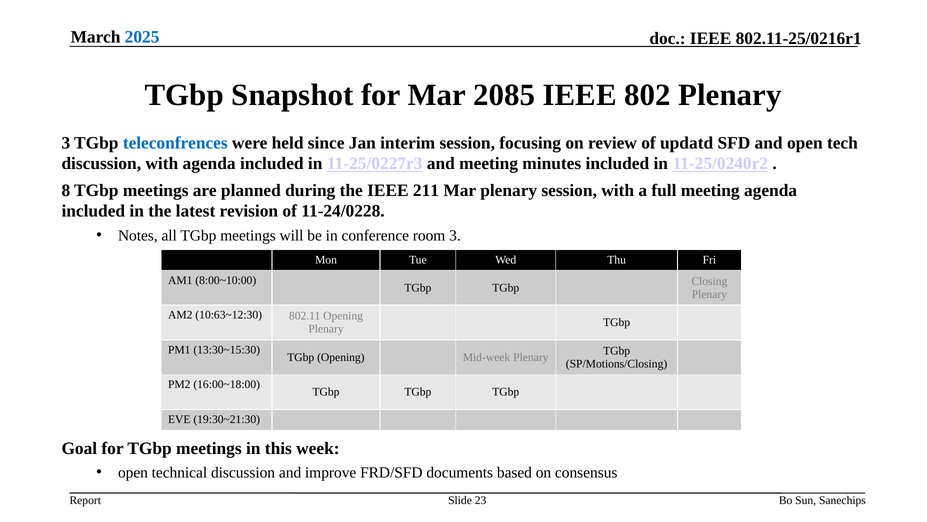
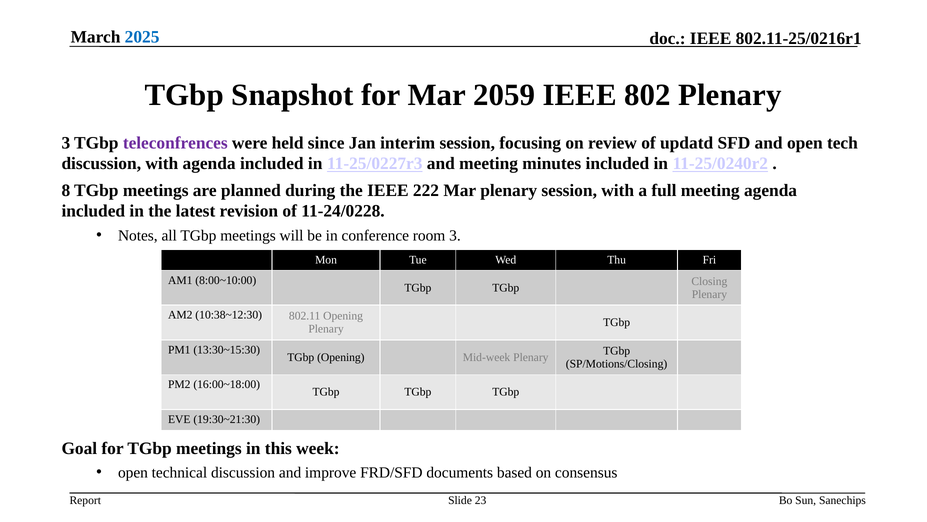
2085: 2085 -> 2059 (504, 95)
teleconfrences colour: blue -> purple (175, 143)
211: 211 -> 222 (426, 190)
10:63~12:30: 10:63~12:30 -> 10:38~12:30 (229, 315)
